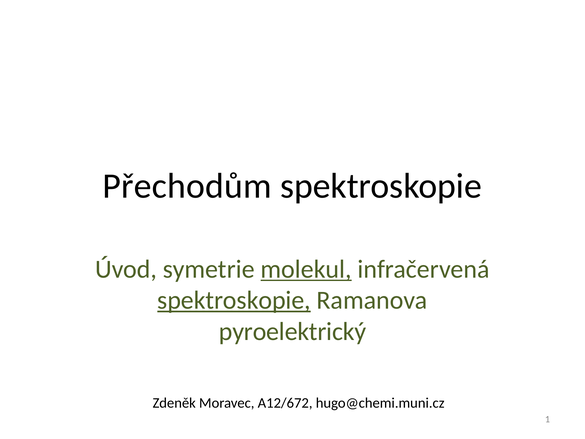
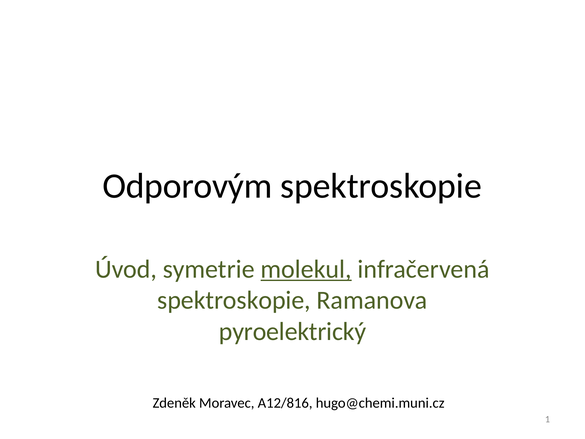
Přechodům: Přechodům -> Odporovým (187, 186)
spektroskopie underline: present -> none (234, 300)
A12/672: A12/672 -> A12/816 (285, 403)
